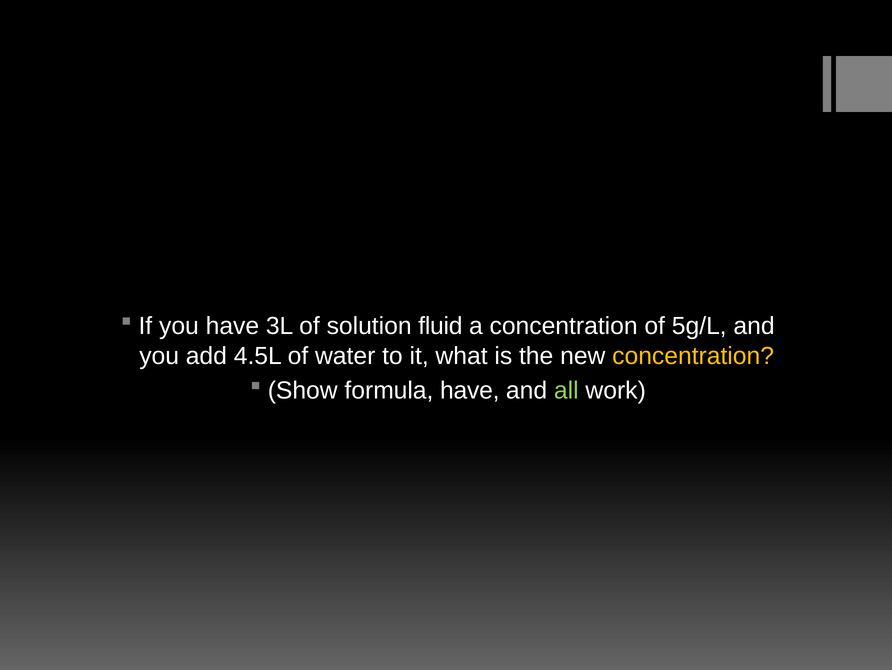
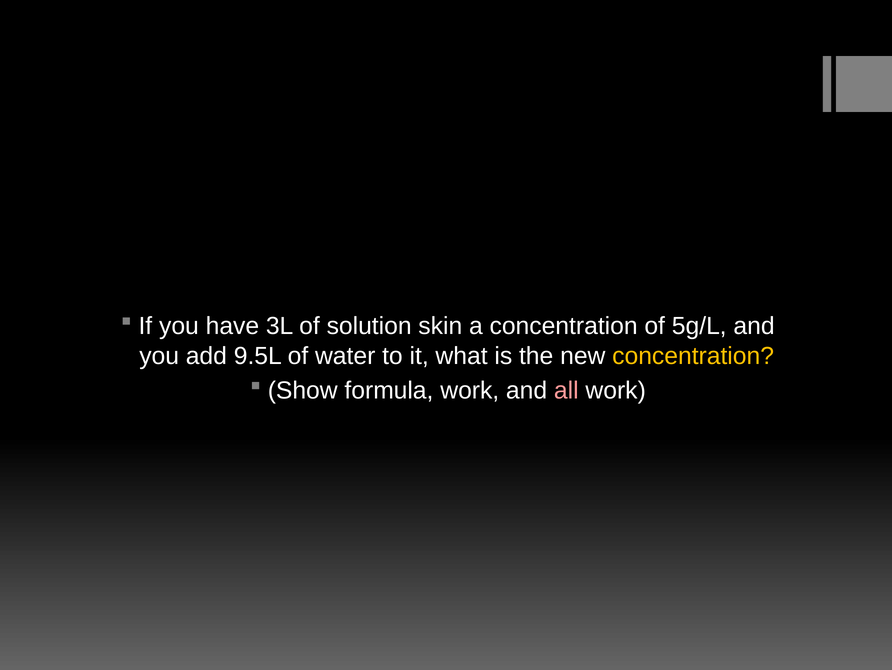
fluid: fluid -> skin (440, 326)
4.5L: 4.5L -> 9.5L (258, 356)
formula have: have -> work (470, 390)
all colour: light green -> pink (566, 390)
